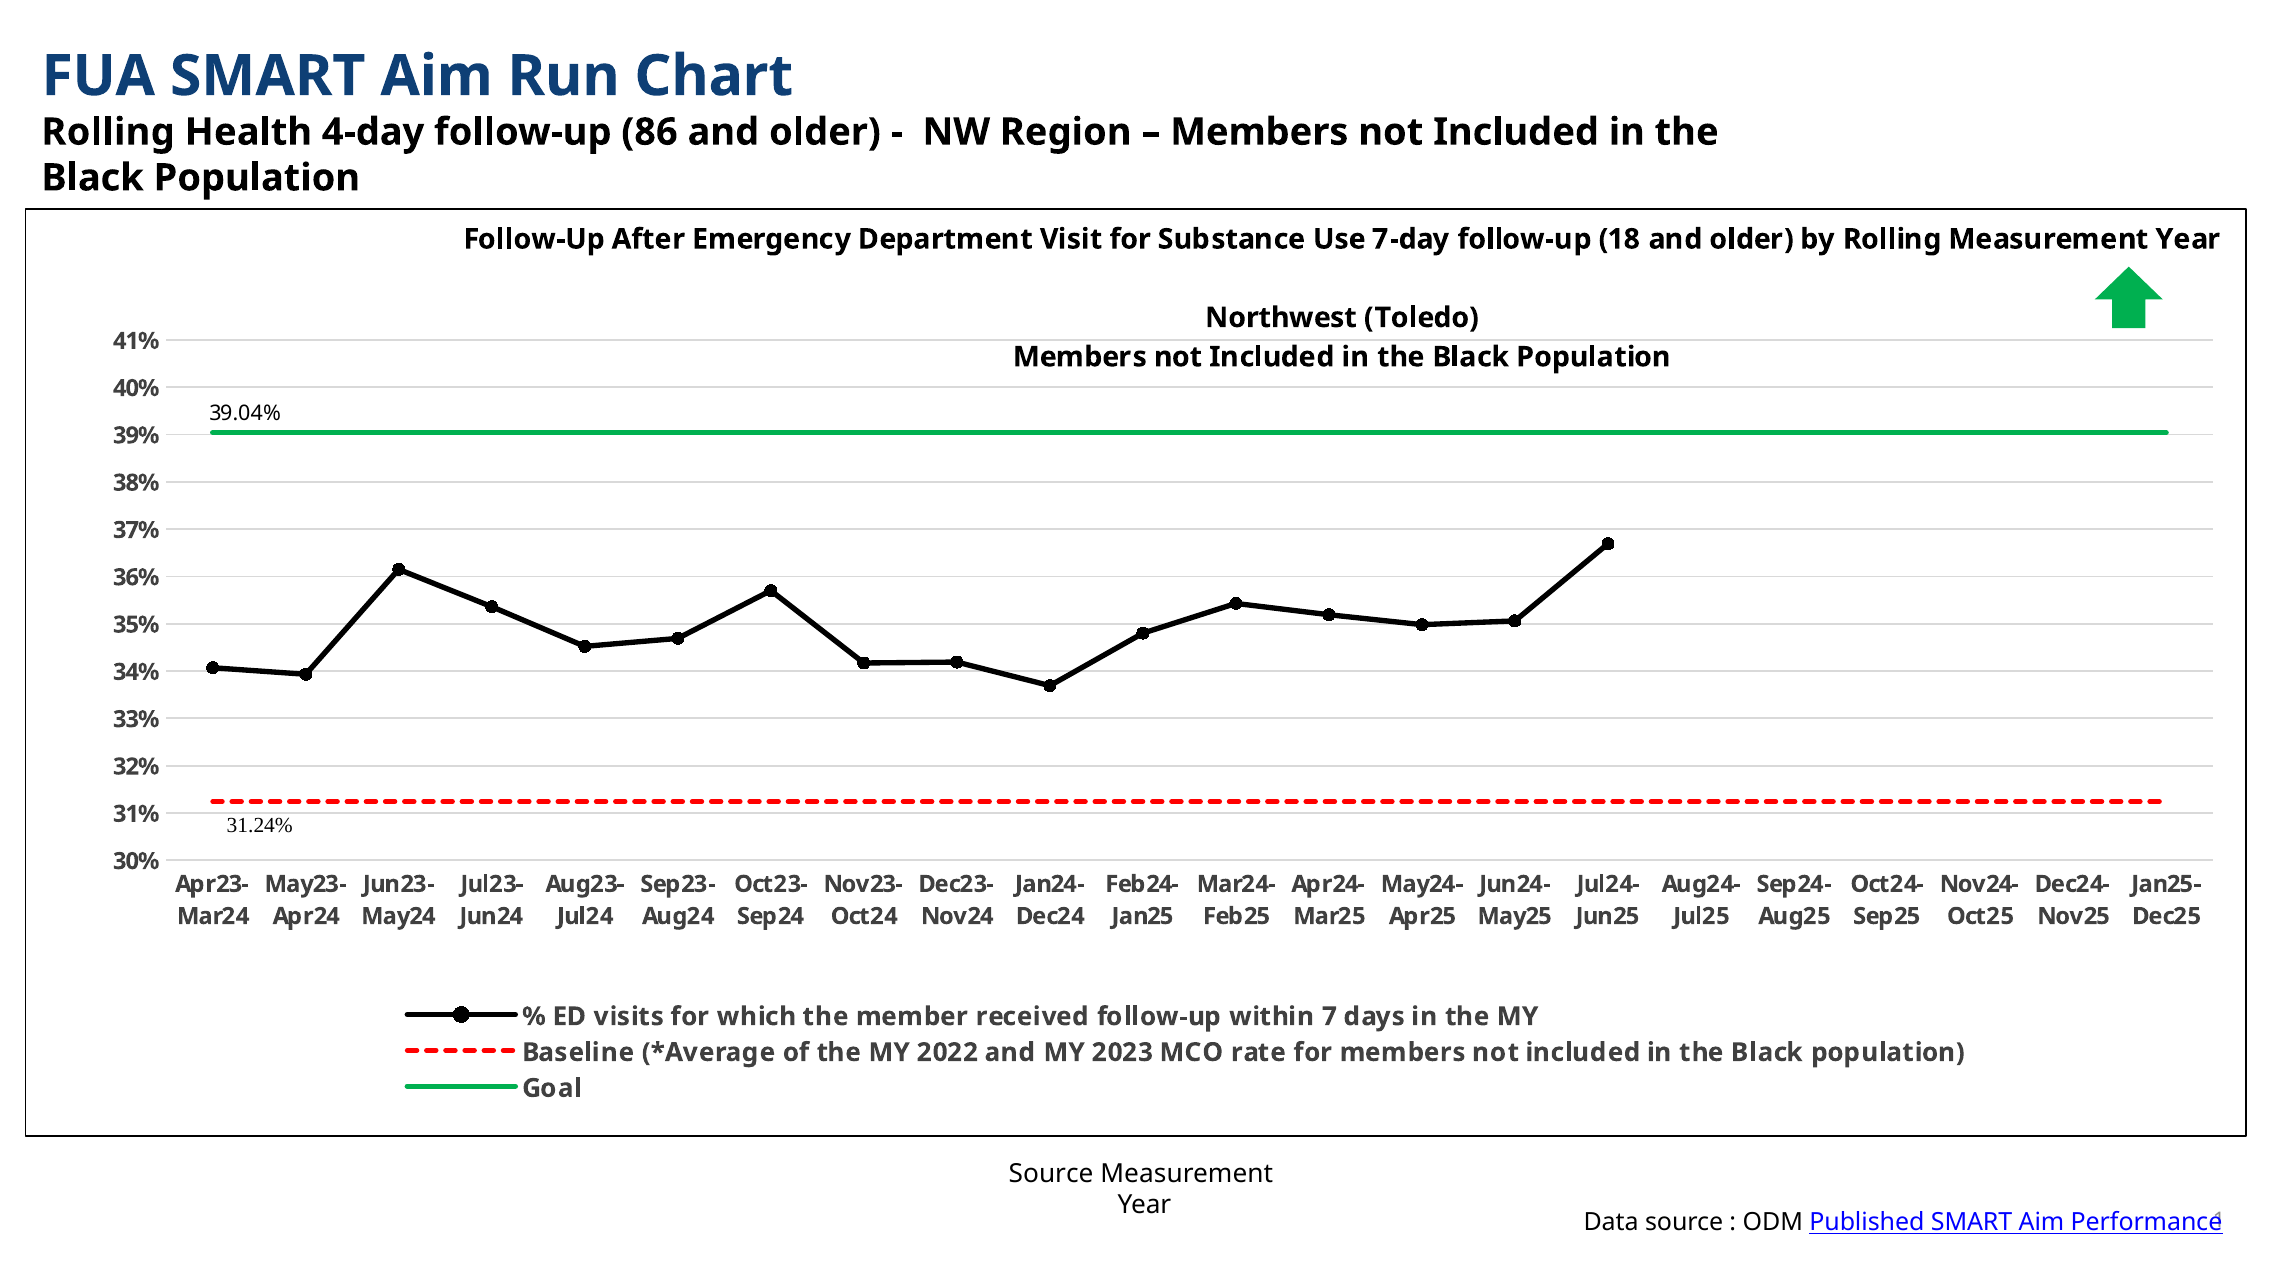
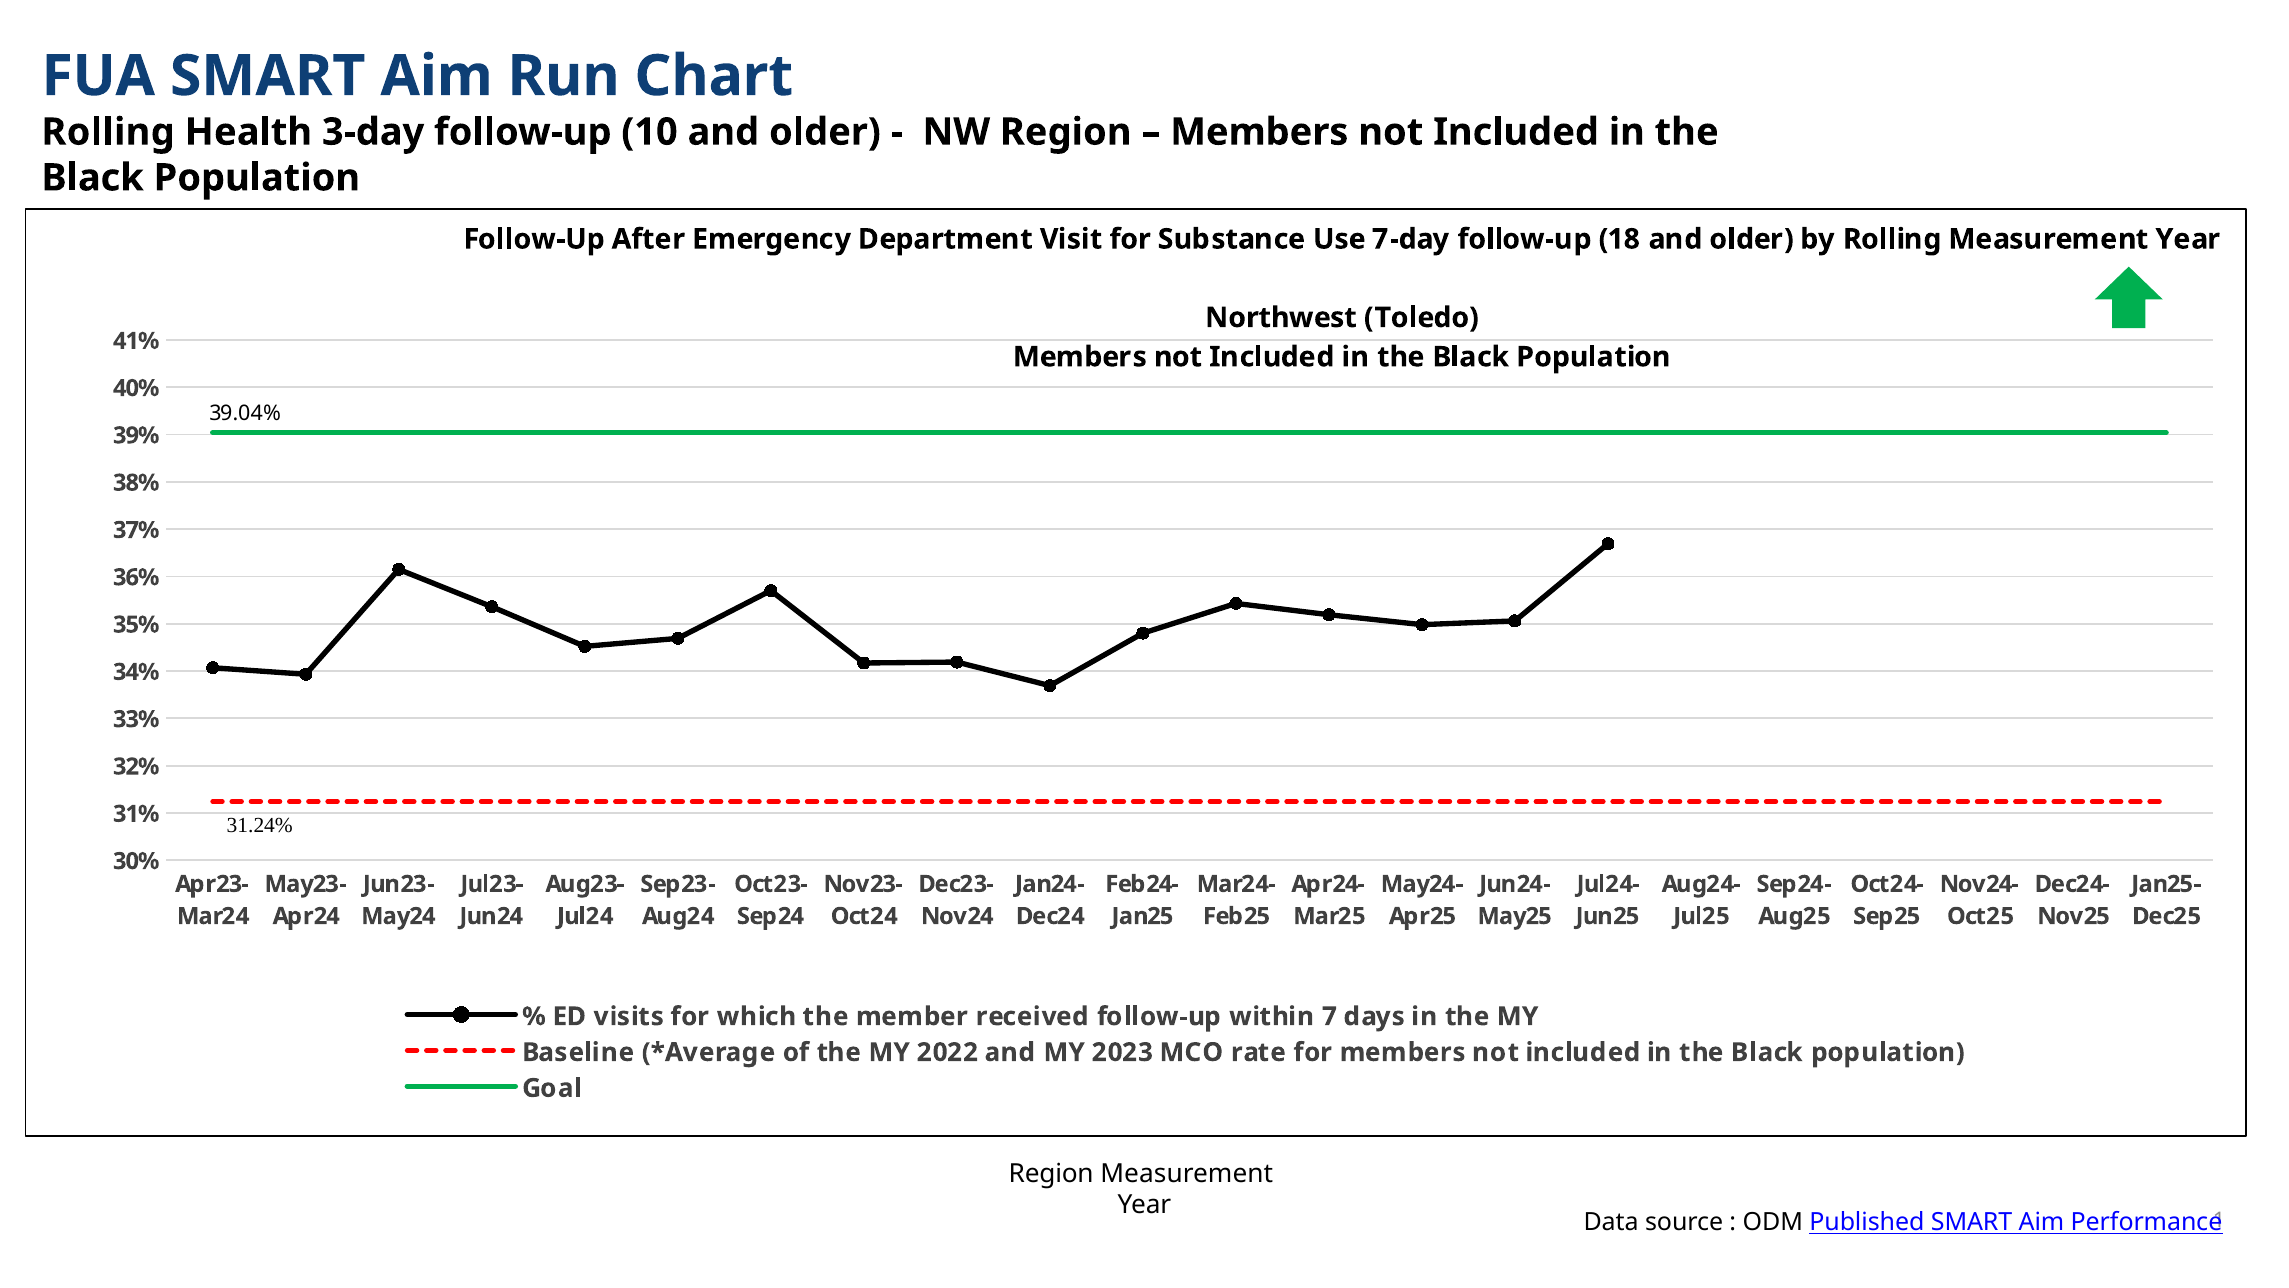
4-day: 4-day -> 3-day (373, 132)
86: 86 -> 10 (650, 132)
Source: Source -> Region (1051, 1173)
